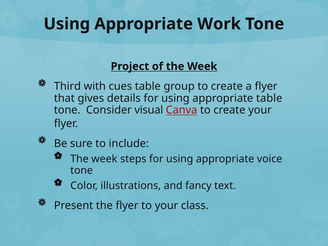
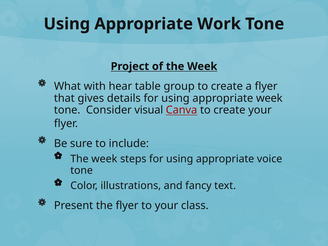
Third: Third -> What (67, 86)
cues: cues -> hear (120, 86)
appropriate table: table -> week (269, 98)
